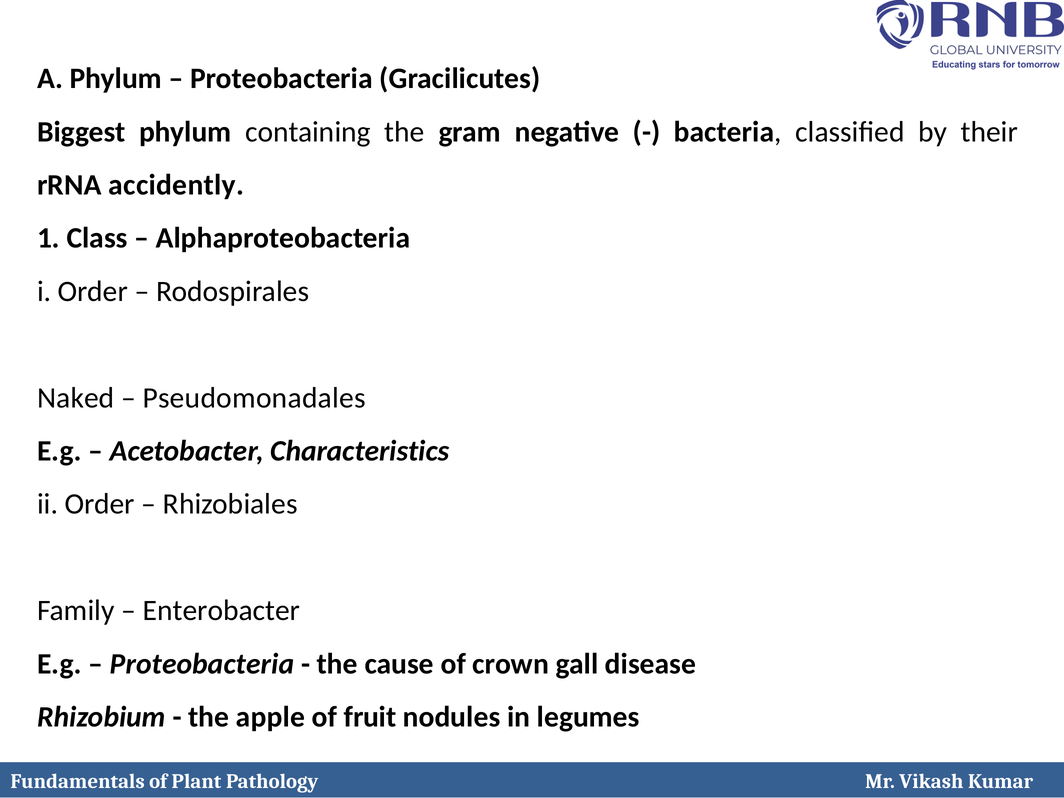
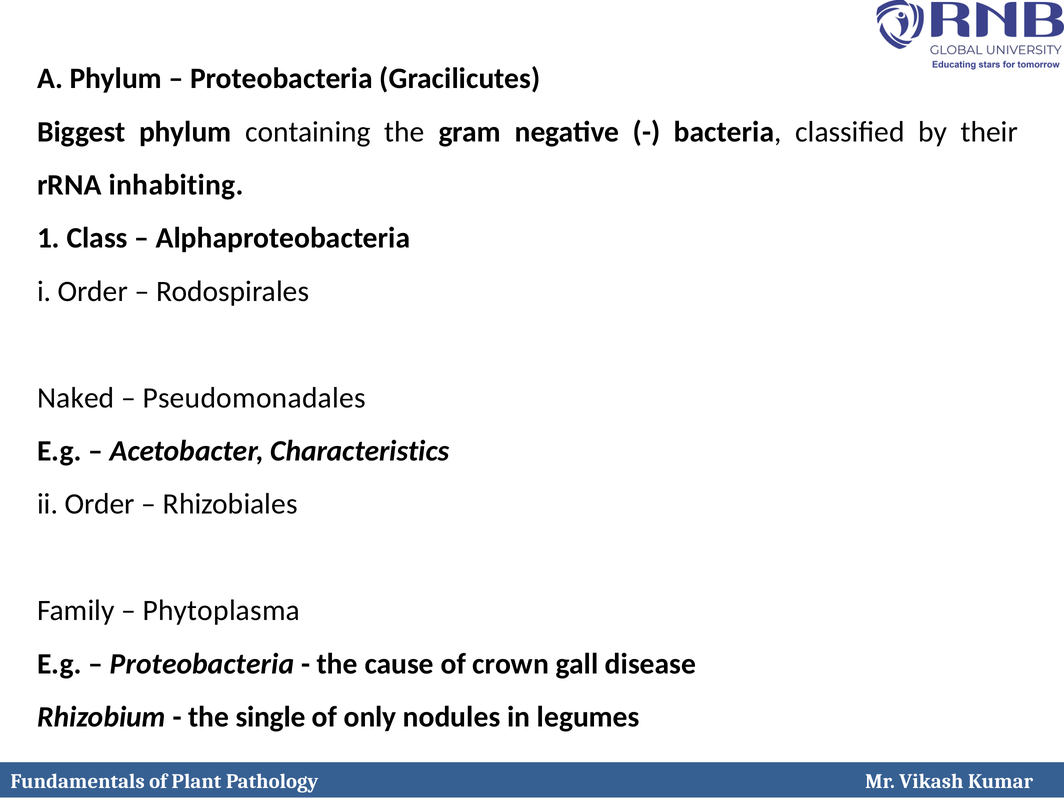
accidently: accidently -> inhabiting (176, 185)
Enterobacter: Enterobacter -> Phytoplasma (221, 611)
apple: apple -> single (271, 717)
fruit: fruit -> only (370, 717)
